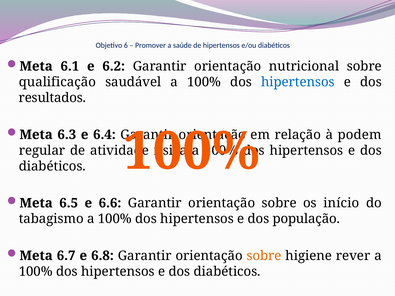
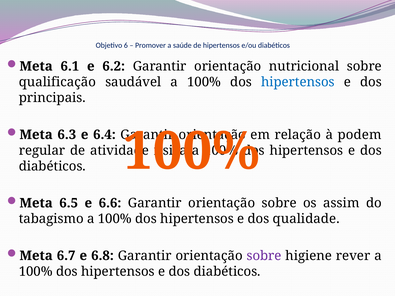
resultados: resultados -> principais (52, 98)
início: início -> assim (341, 203)
população: população -> qualidade (306, 219)
sobre colour: orange -> purple (264, 256)
